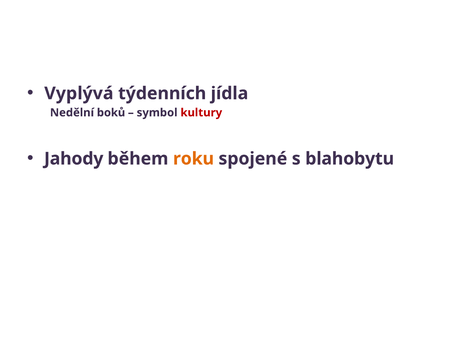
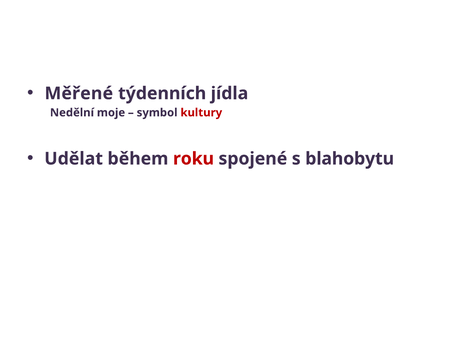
Vyplývá: Vyplývá -> Měřené (79, 94)
boků: boků -> moje (111, 113)
Jahody: Jahody -> Udělat (74, 159)
roku colour: orange -> red (193, 159)
